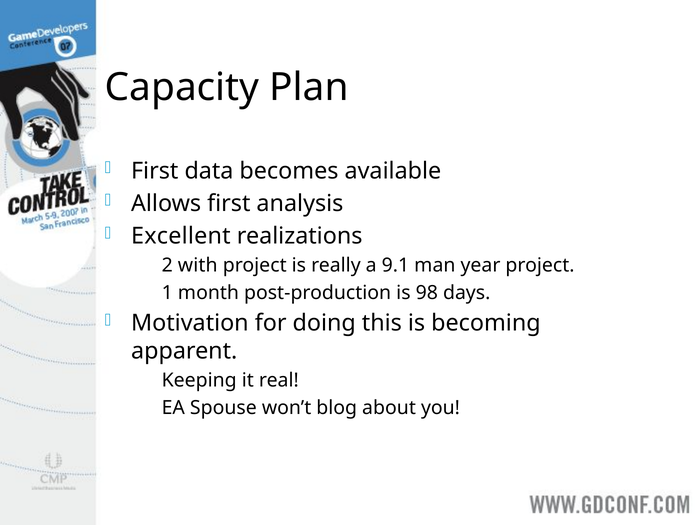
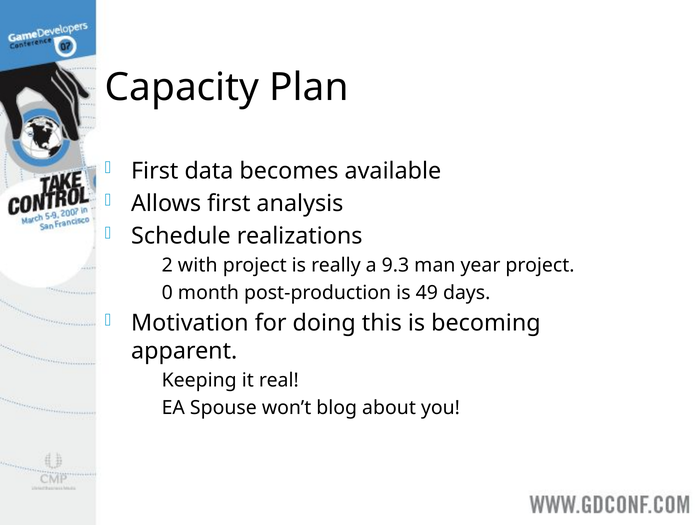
Excellent: Excellent -> Schedule (181, 236)
9.1: 9.1 -> 9.3 (395, 265)
1: 1 -> 0 (167, 293)
98: 98 -> 49 (427, 293)
